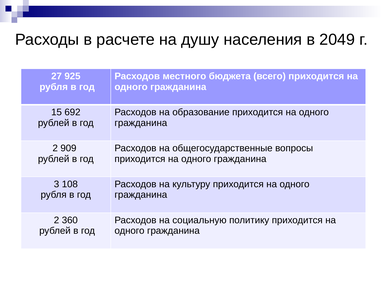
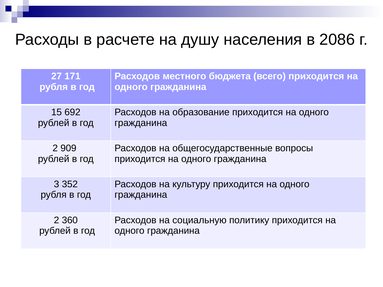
2049: 2049 -> 2086 (337, 40)
925: 925 -> 171 (72, 76)
108: 108 -> 352 (70, 184)
